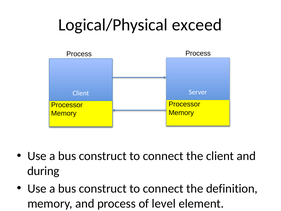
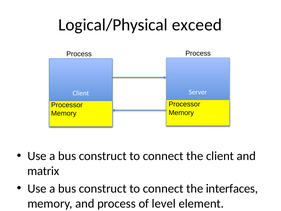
during: during -> matrix (43, 171)
definition: definition -> interfaces (232, 188)
